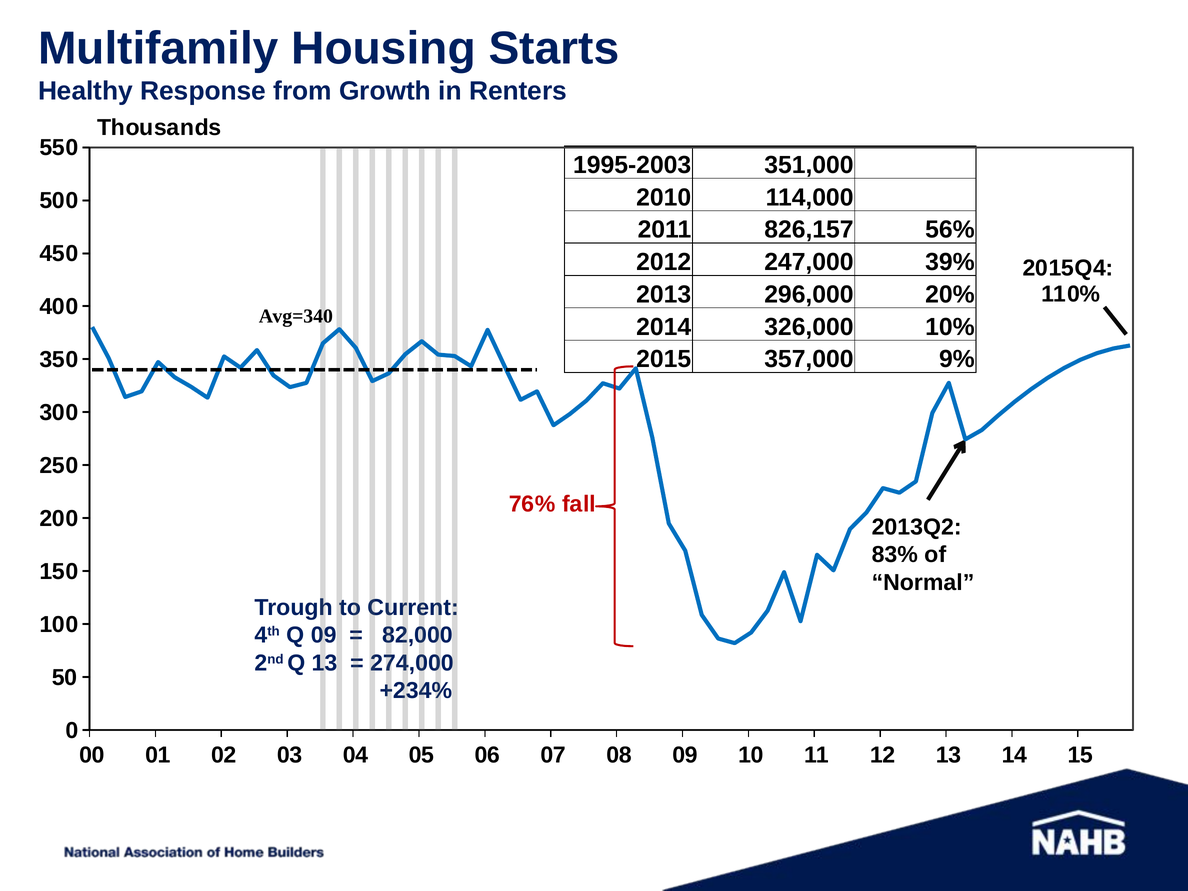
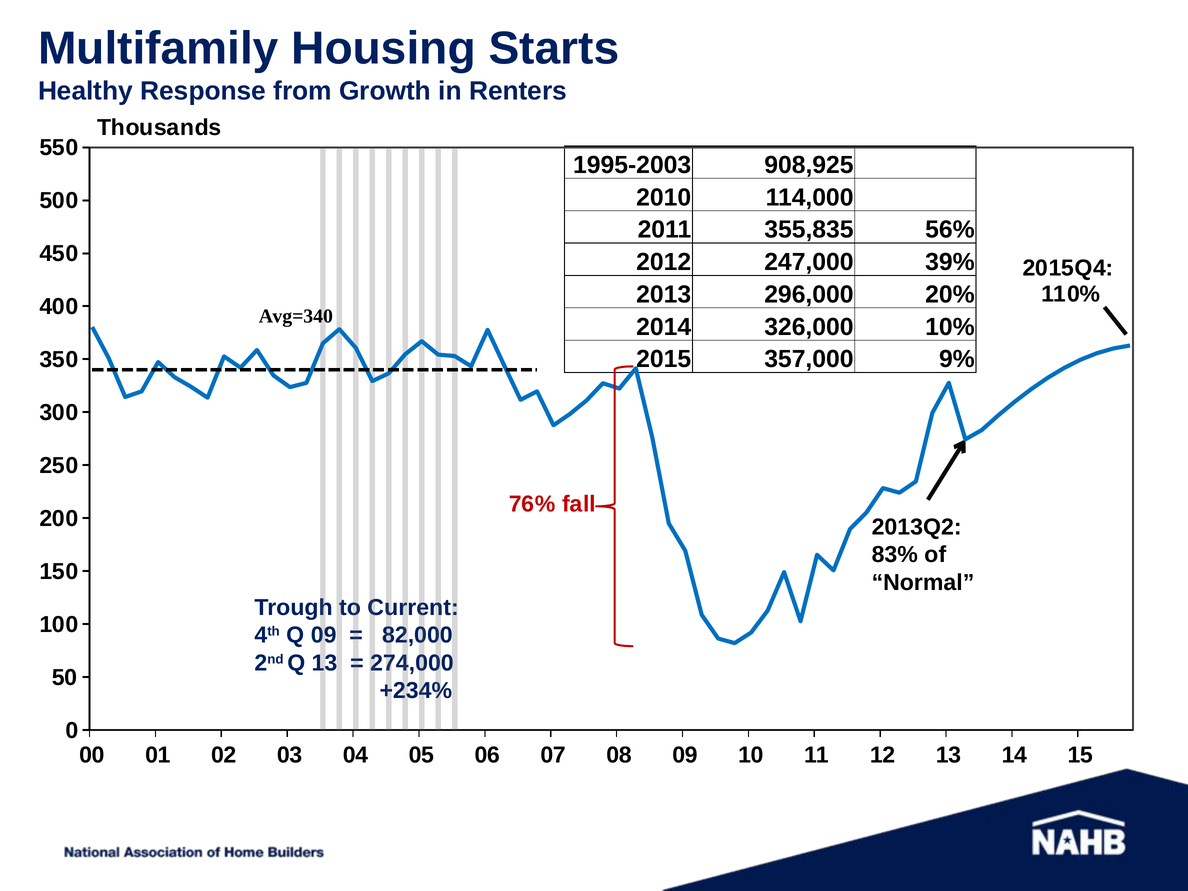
351,000: 351,000 -> 908,925 (809, 165)
826,157: 826,157 -> 355,835 (809, 230)
